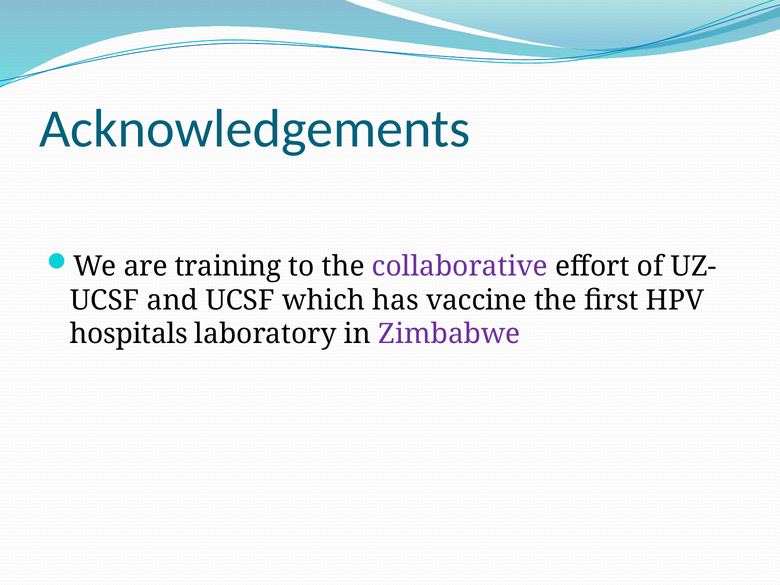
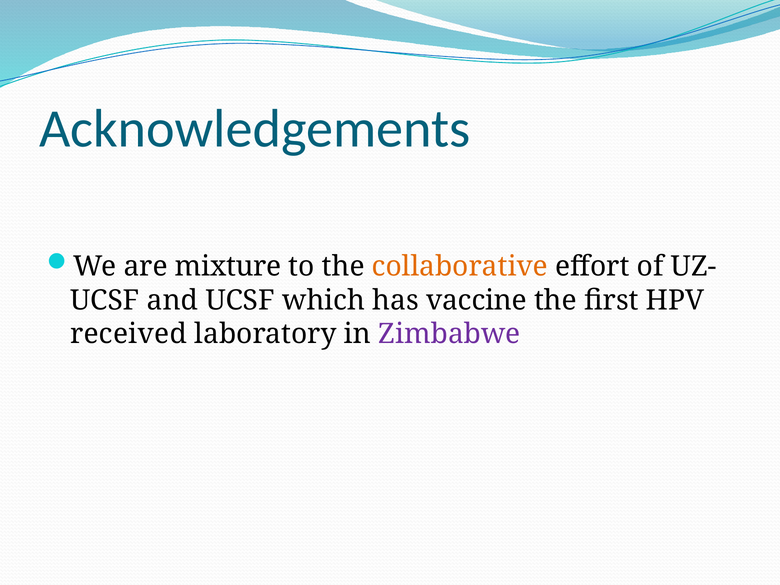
training: training -> mixture (228, 267)
collaborative colour: purple -> orange (460, 267)
hospitals: hospitals -> received (128, 334)
